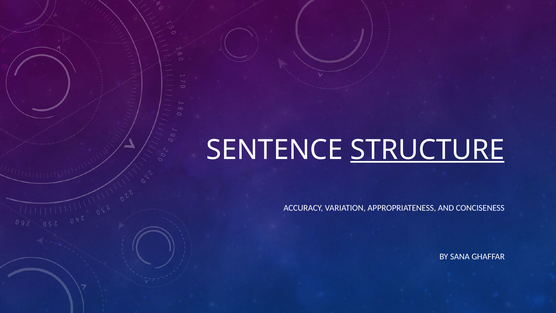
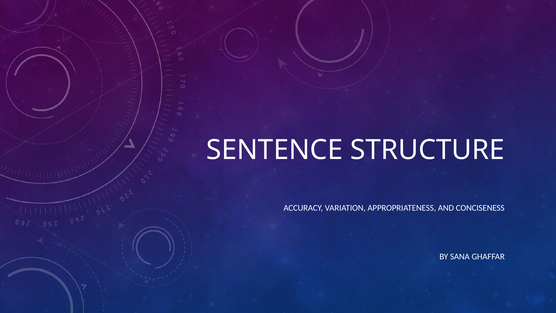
STRUCTURE underline: present -> none (427, 150)
